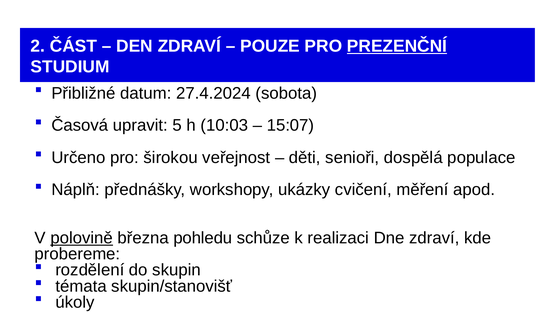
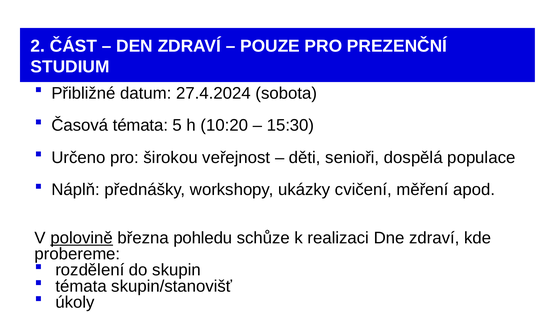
PREZENČNÍ underline: present -> none (397, 46)
Časová upravit: upravit -> témata (140, 125)
10:03: 10:03 -> 10:20 (224, 125)
15:07: 15:07 -> 15:30 (290, 125)
